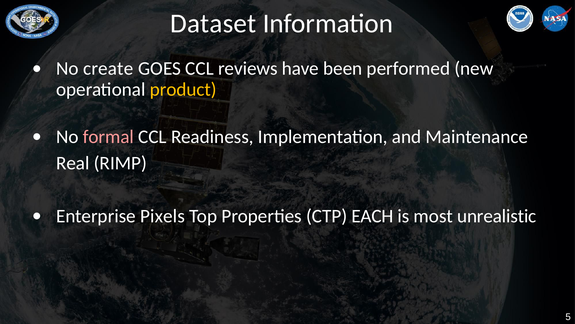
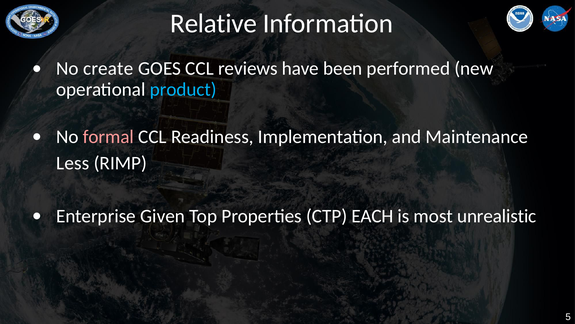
Dataset: Dataset -> Relative (214, 23)
product colour: yellow -> light blue (183, 89)
Real: Real -> Less (73, 163)
Pixels: Pixels -> Given (163, 216)
